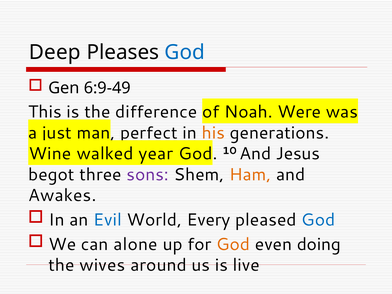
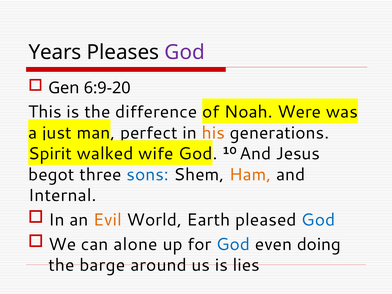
Deep: Deep -> Years (55, 52)
God colour: blue -> purple (185, 52)
6:9-49: 6:9-49 -> 6:9-20 (107, 88)
Wine: Wine -> Spirit (50, 154)
year: year -> wife (156, 154)
sons colour: purple -> blue (148, 175)
Awakes: Awakes -> Internal (62, 195)
Evil colour: blue -> orange (108, 220)
Every: Every -> Earth (208, 220)
God colour: orange -> blue (233, 244)
wives: wives -> barge (102, 265)
live: live -> lies (246, 265)
